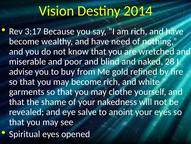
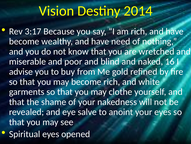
28: 28 -> 16 (170, 61)
